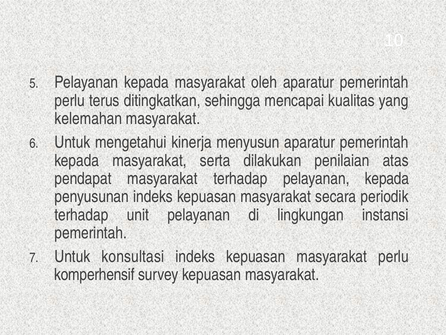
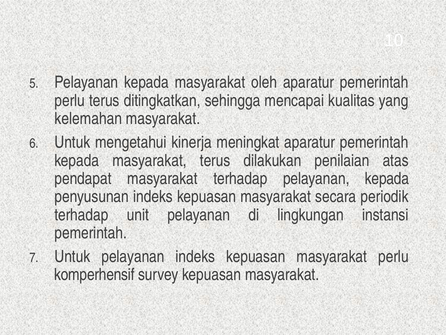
menyusun: menyusun -> meningkat (248, 142)
masyarakat serta: serta -> terus (215, 160)
Untuk konsultasi: konsultasi -> pelayanan (133, 256)
